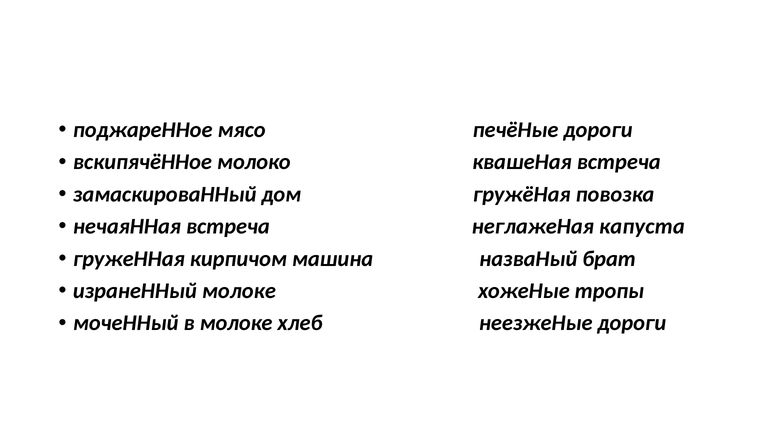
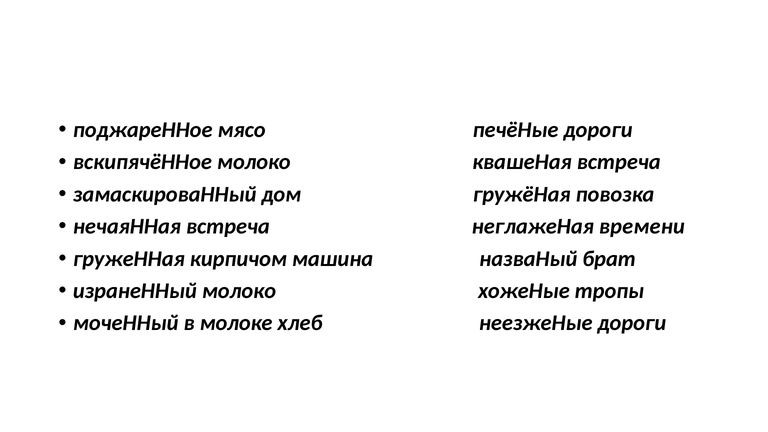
капуста: капуста -> времени (642, 226)
изранеННый молоке: молоке -> молоко (239, 291)
